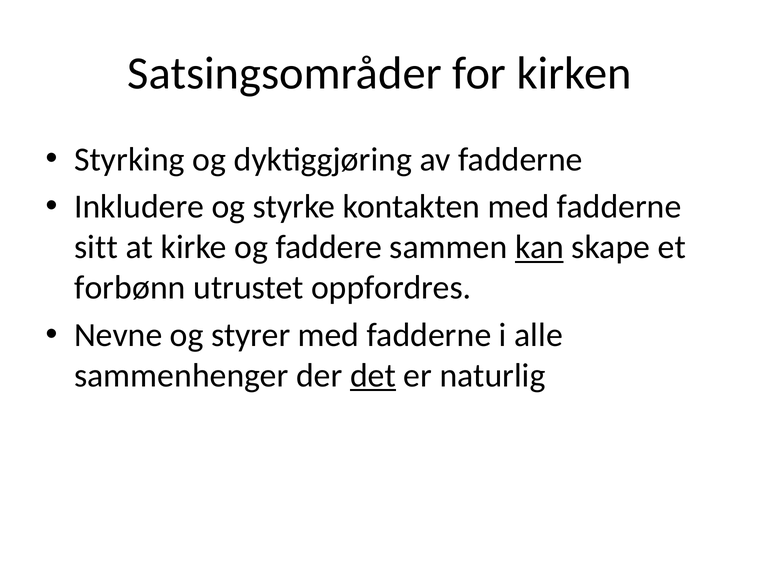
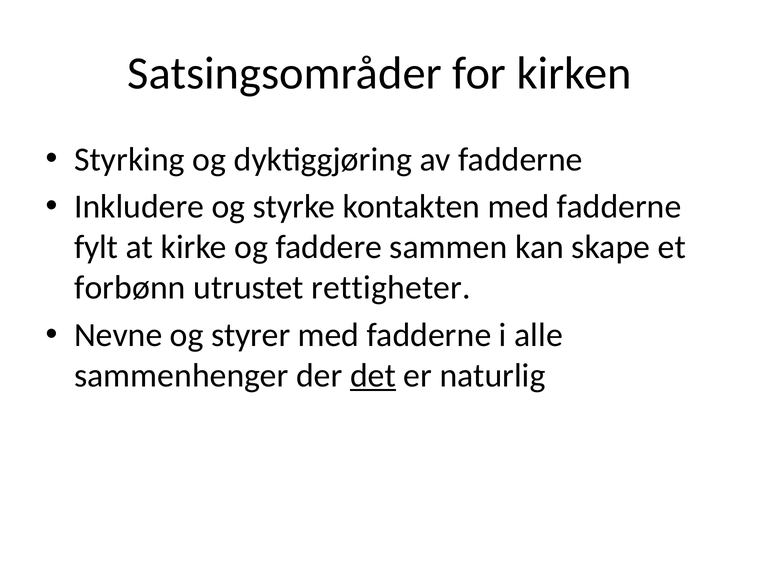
sitt: sitt -> fylt (96, 247)
kan underline: present -> none (540, 247)
oppfordres: oppfordres -> rettigheter (391, 288)
